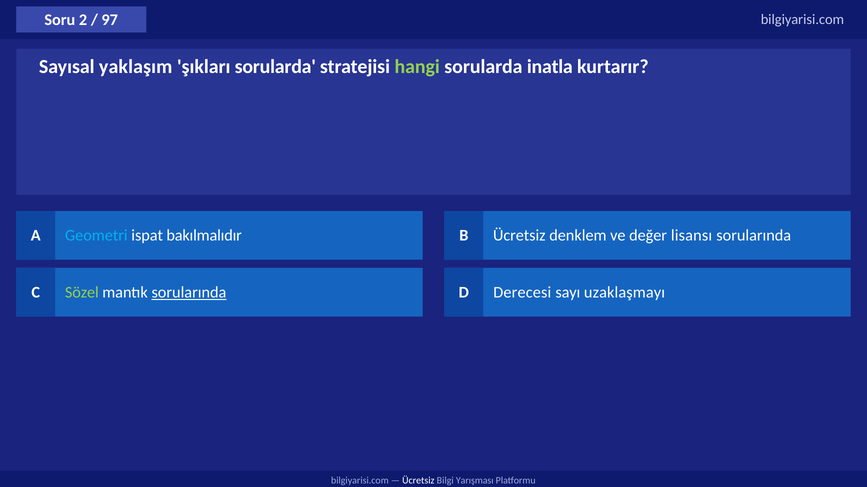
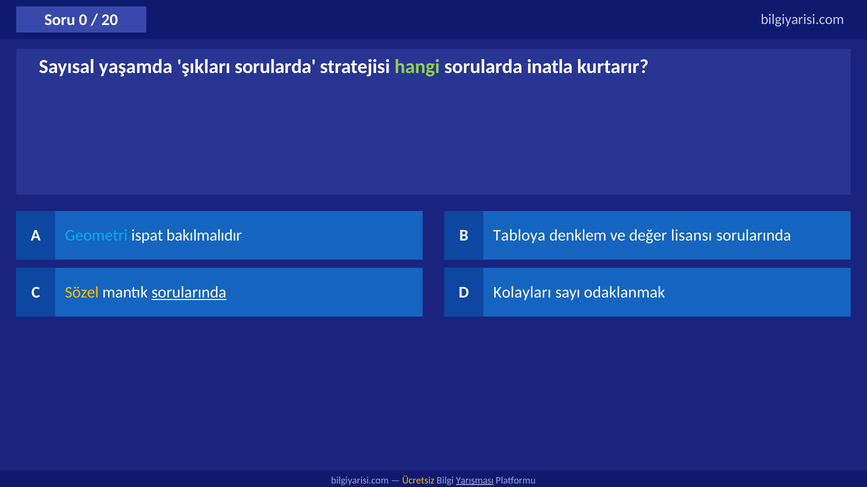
2: 2 -> 0 (83, 20)
97: 97 -> 20 (110, 20)
yaklaşım: yaklaşım -> yaşamda (136, 67)
B Ücretsiz: Ücretsiz -> Tabloya (519, 236)
Sözel colour: light green -> yellow (82, 293)
Derecesi: Derecesi -> Kolayları (522, 293)
uzaklaşmayı: uzaklaşmayı -> odaklanmak (625, 293)
Ücretsiz colour: white -> yellow (418, 481)
Yarışması underline: none -> present (475, 481)
